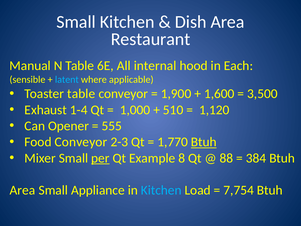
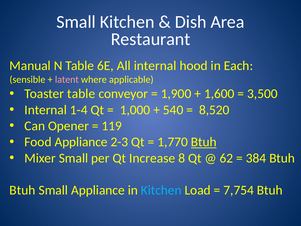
latent colour: light blue -> pink (67, 79)
Exhaust: Exhaust -> Internal (46, 110)
510: 510 -> 540 (173, 110)
1,120: 1,120 -> 8,520 (214, 110)
555: 555 -> 119 (112, 126)
Food Conveyor: Conveyor -> Appliance (81, 142)
per underline: present -> none (100, 158)
Example: Example -> Increase (152, 158)
88: 88 -> 62 (226, 158)
Area: Area -> Btuh (22, 190)
